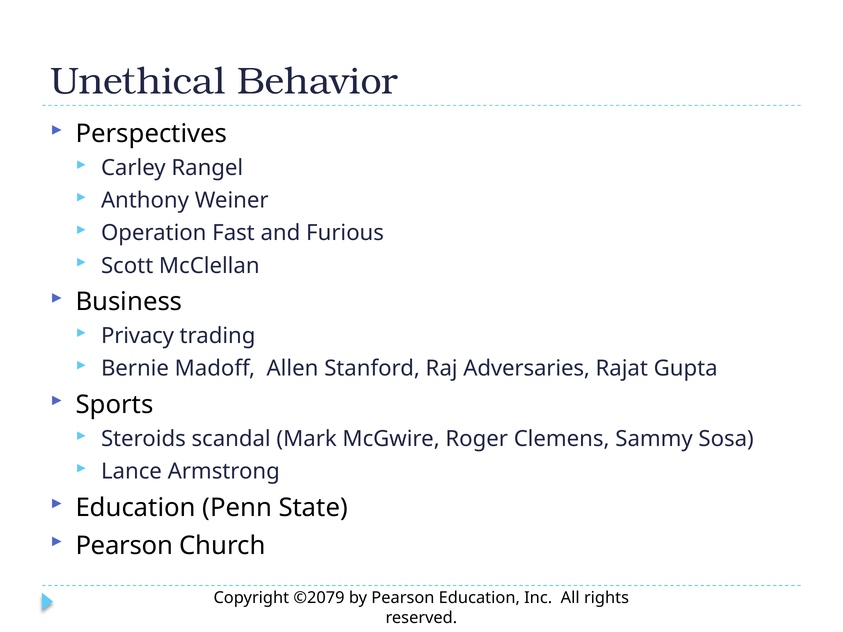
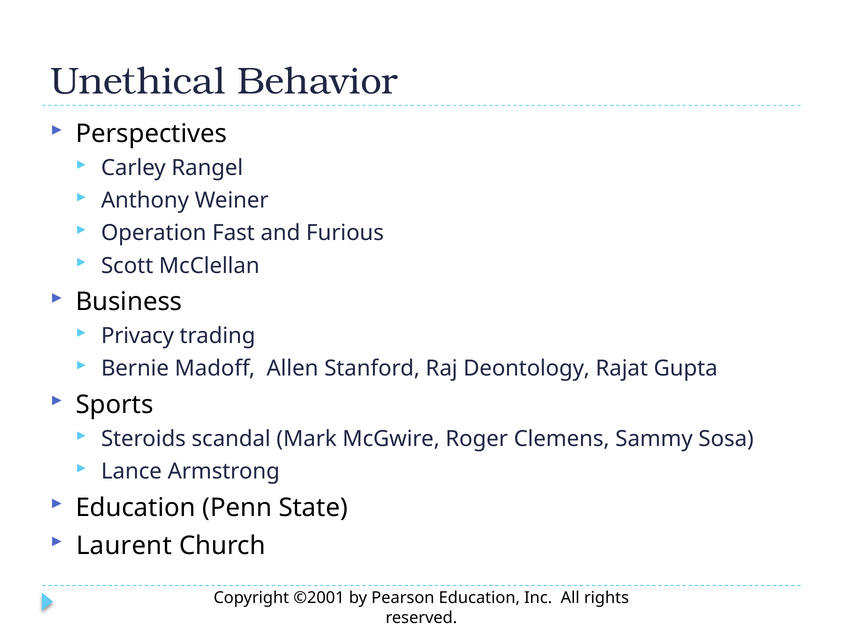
Adversaries: Adversaries -> Deontology (527, 369)
Pearson: Pearson -> Laurent (124, 546)
©2079: ©2079 -> ©2001 (319, 598)
